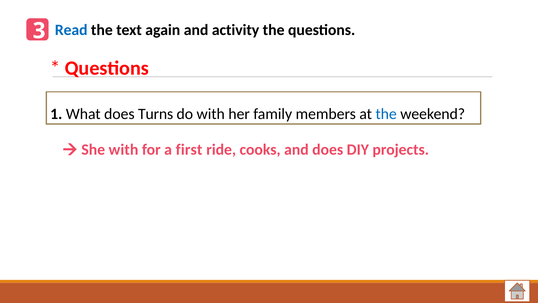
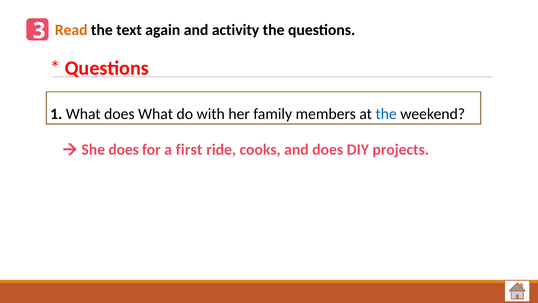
Read colour: blue -> orange (71, 30)
does Turns: Turns -> What (156, 114)
She with: with -> does (124, 150)
